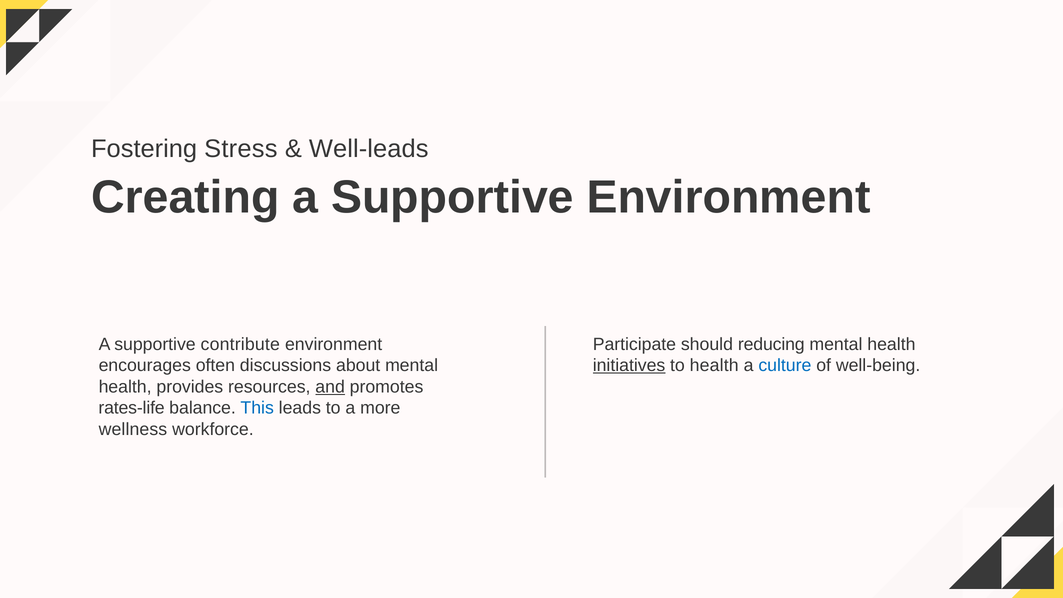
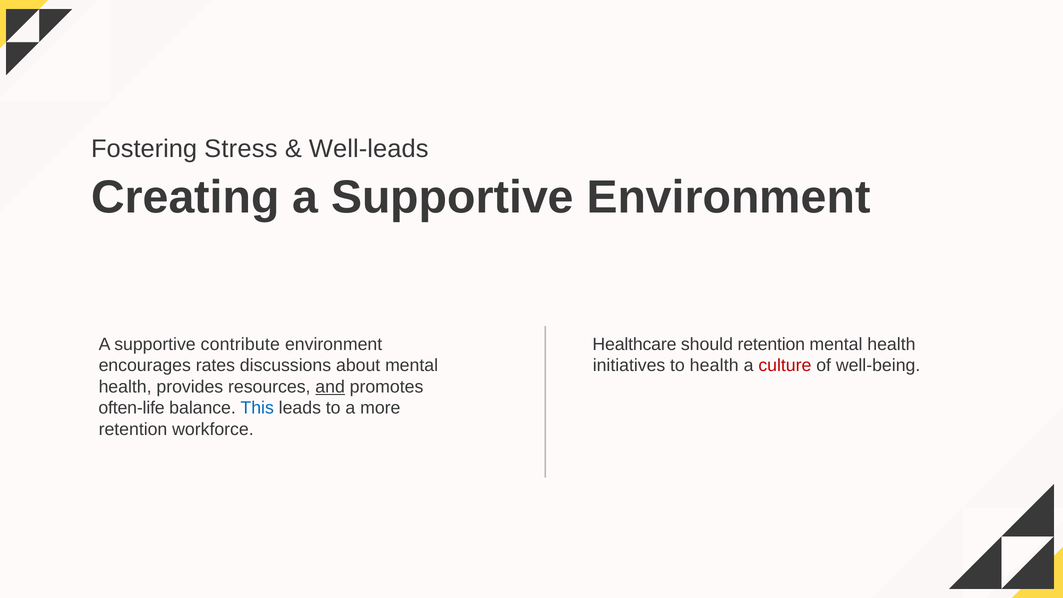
Participate: Participate -> Healthcare (634, 344)
should reducing: reducing -> retention (771, 344)
often: often -> rates (215, 365)
initiatives underline: present -> none (629, 365)
culture colour: blue -> red (785, 365)
rates-life: rates-life -> often-life (132, 408)
wellness: wellness -> retention (133, 429)
